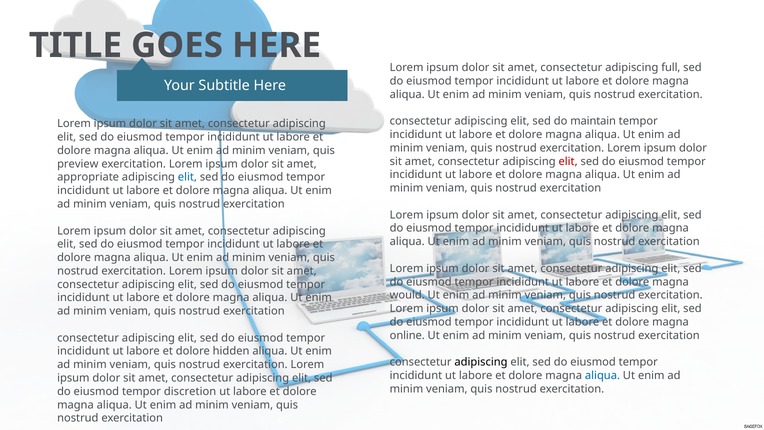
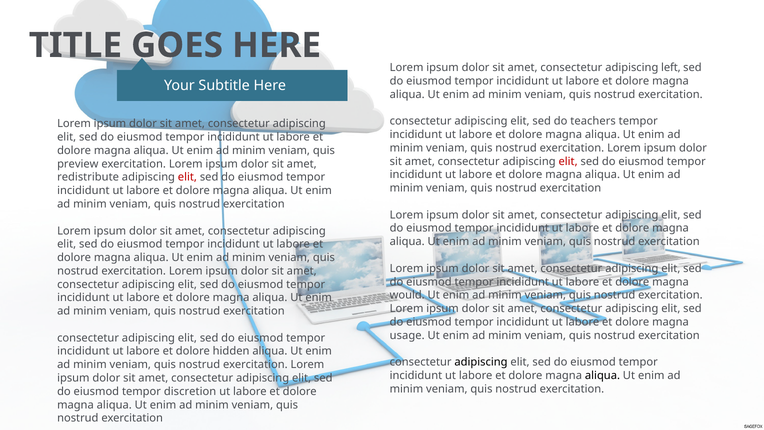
full: full -> left (671, 68)
maintain: maintain -> teachers (593, 121)
appropriate: appropriate -> redistribute (88, 177)
elit colour: blue -> red (187, 177)
online: online -> usage (407, 335)
aliqua colour: blue -> black (602, 375)
